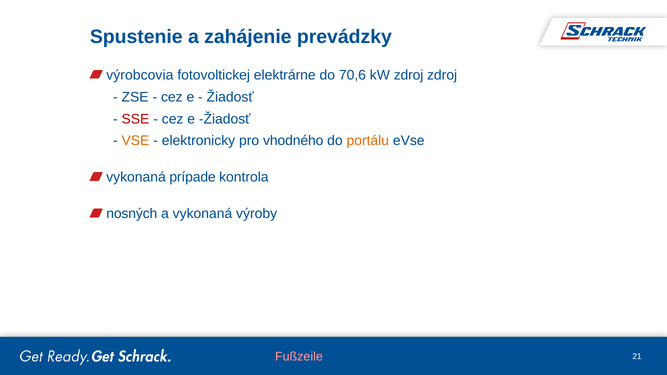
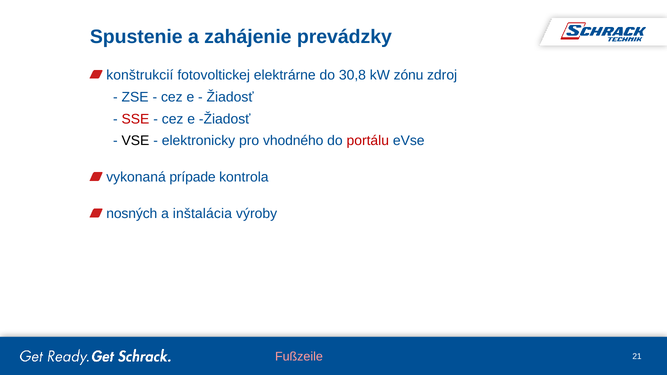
výrobcovia: výrobcovia -> konštrukcií (140, 75)
70,6: 70,6 -> 30,8 (352, 75)
kW zdroj: zdroj -> zónu (409, 75)
VSE colour: orange -> black (135, 141)
portálu colour: orange -> red (368, 141)
a vykonaná: vykonaná -> inštalácia (202, 214)
